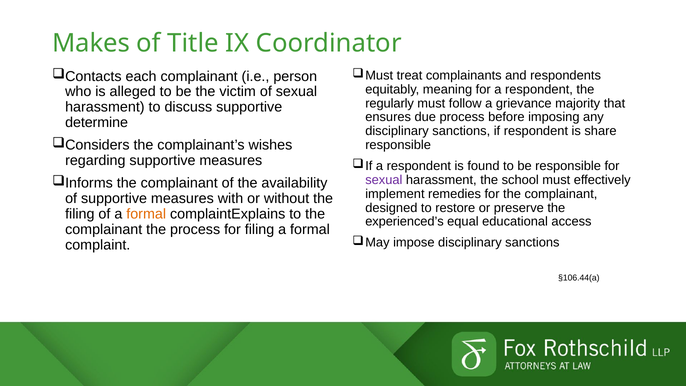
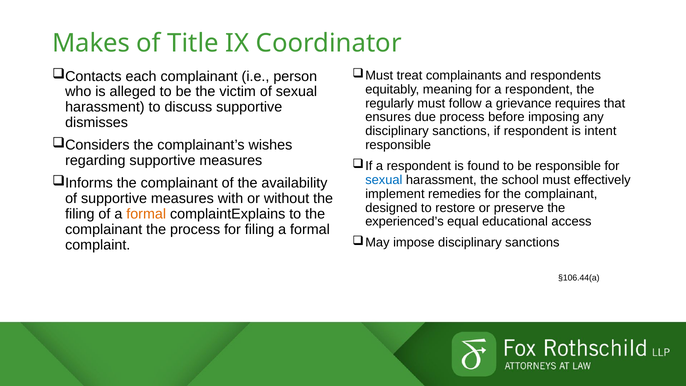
majority: majority -> requires (578, 103)
determine: determine -> dismisses (97, 123)
share: share -> intent (600, 131)
sexual colour: purple -> blue (384, 180)
